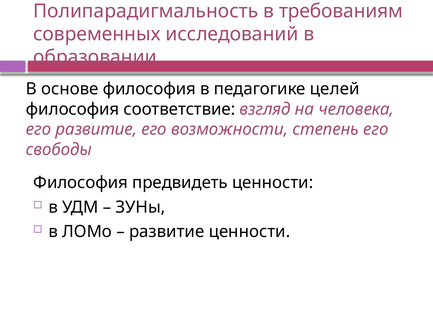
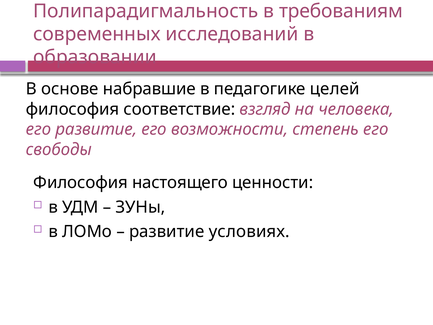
основе философия: философия -> набравшие (149, 89)
предвидеть: предвидеть -> настоящего (180, 183)
развитие ценности: ценности -> условиях (249, 231)
